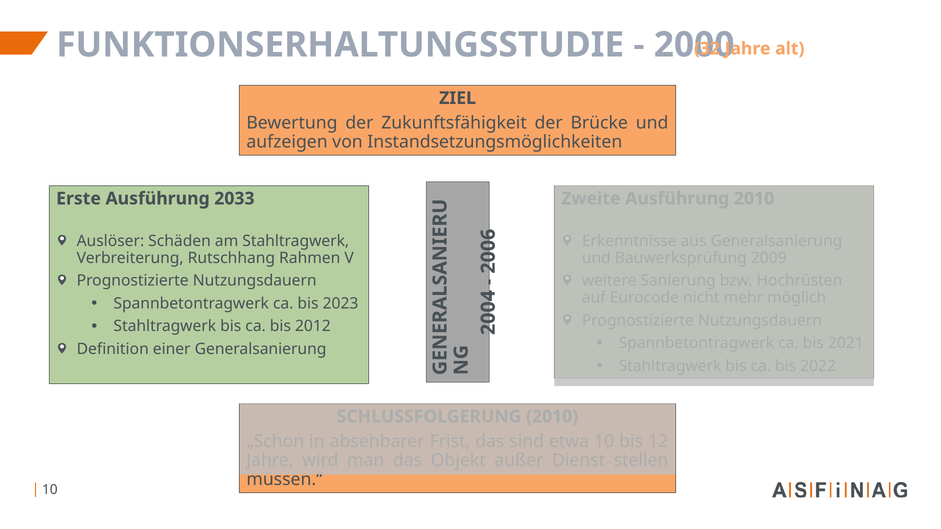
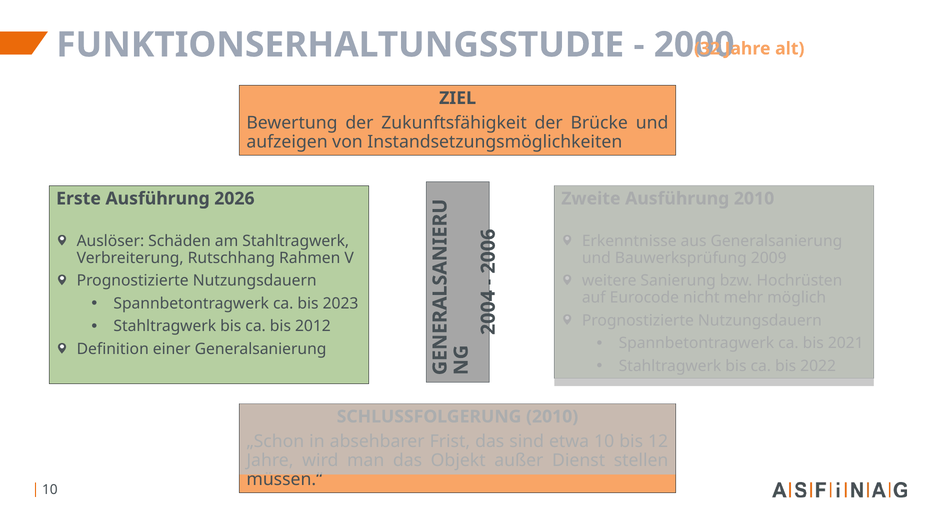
2033: 2033 -> 2026 (234, 199)
